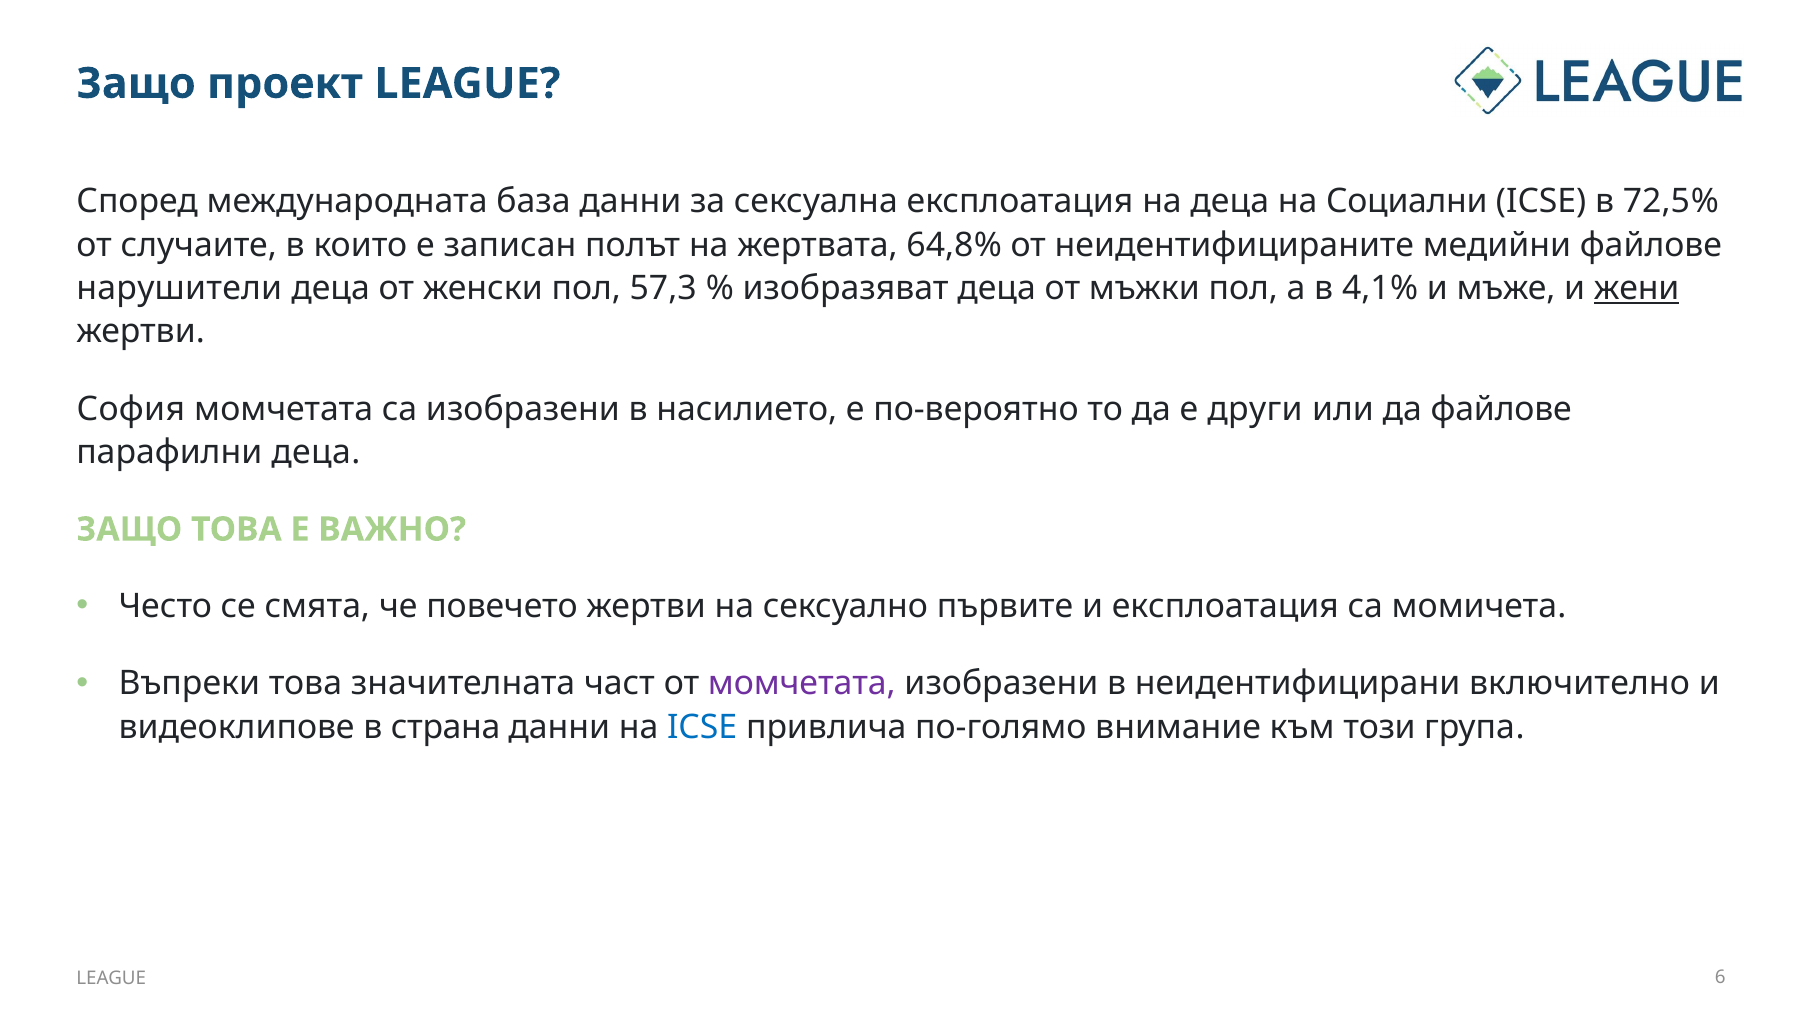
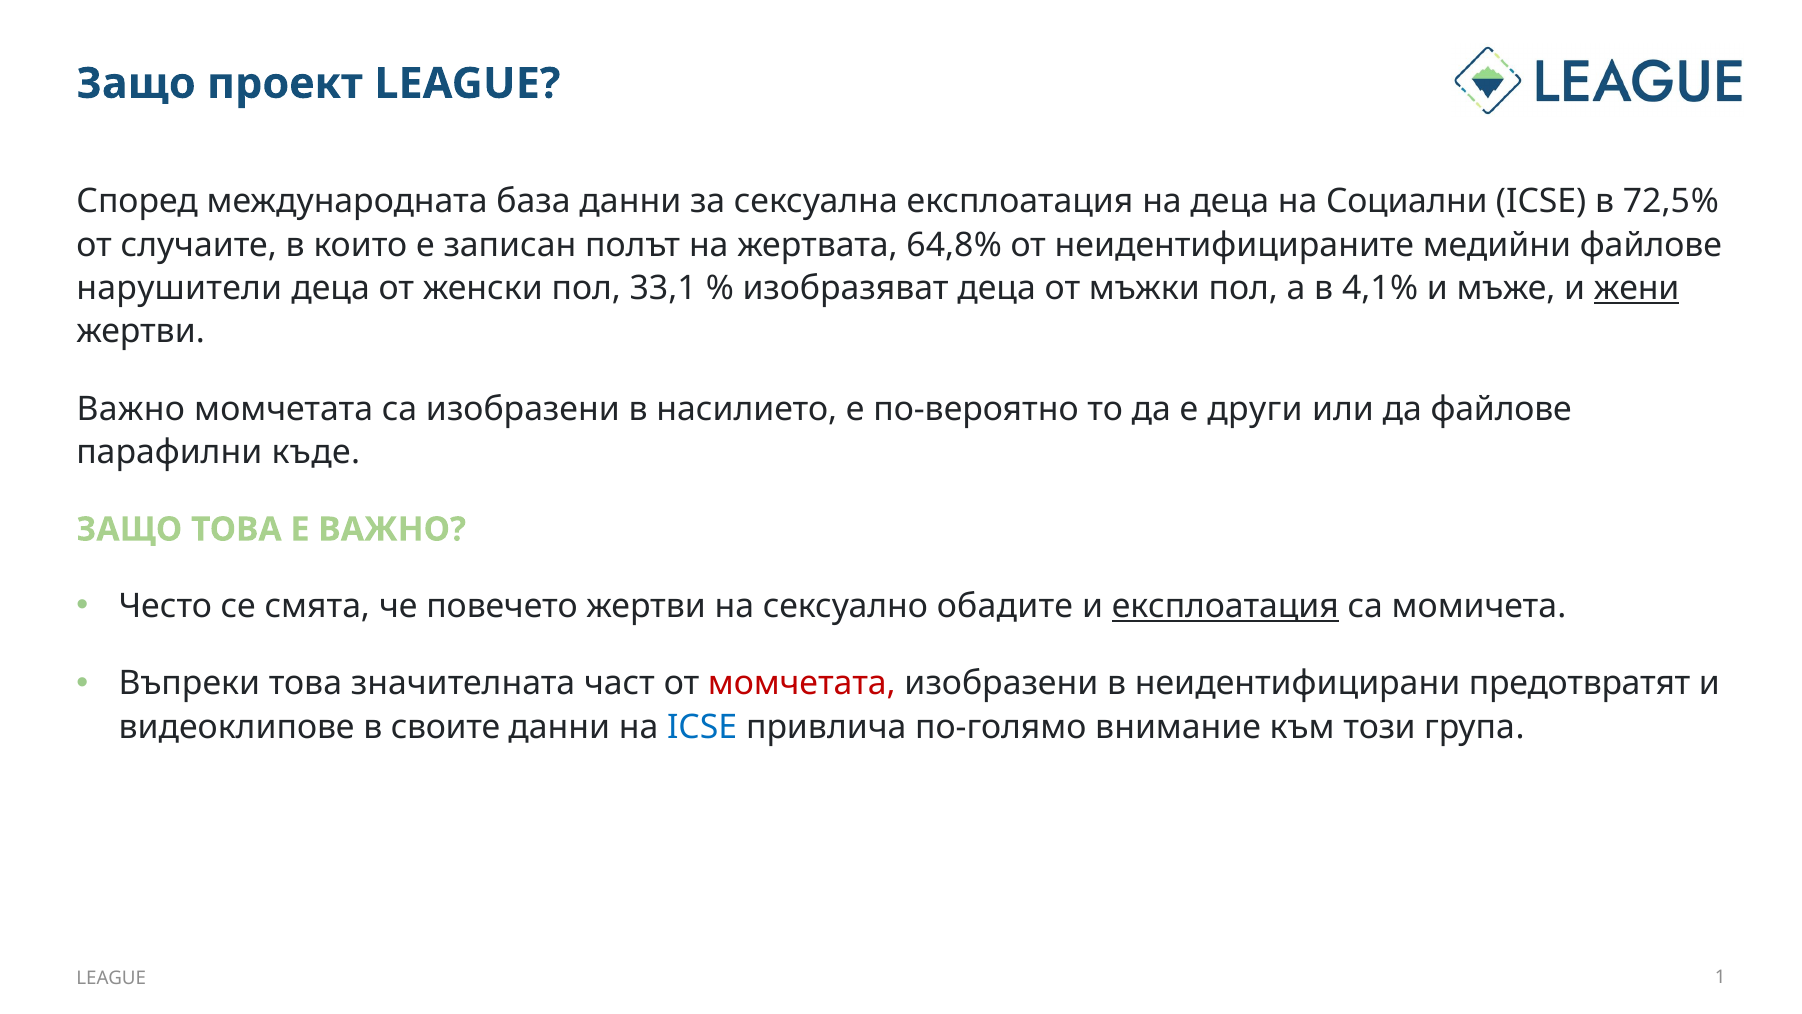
57,3: 57,3 -> 33,1 (663, 288)
София: София -> Важно (131, 409)
парафилни деца: деца -> къде (316, 452)
първите: първите -> обадите (1005, 606)
експлоатация underline: none -> present (1225, 606)
момчетата colour: purple -> red (802, 684)
включително: включително -> предотвратят (1580, 684)
страна: страна -> своите (446, 727)
6: 6 -> 1 (1720, 976)
